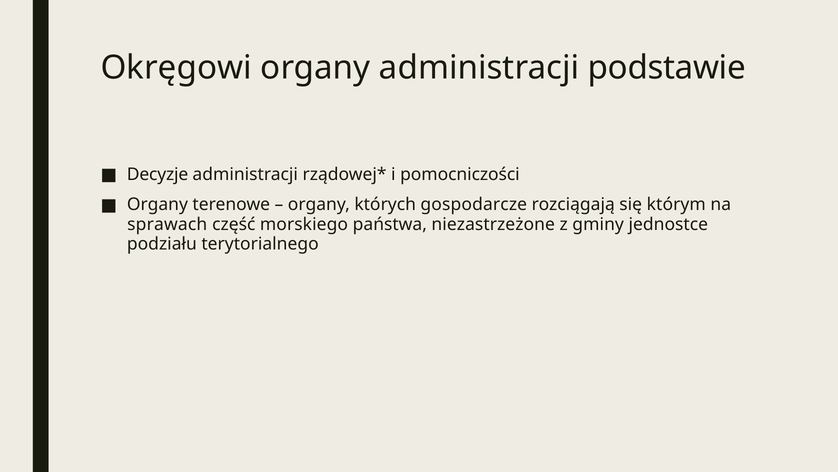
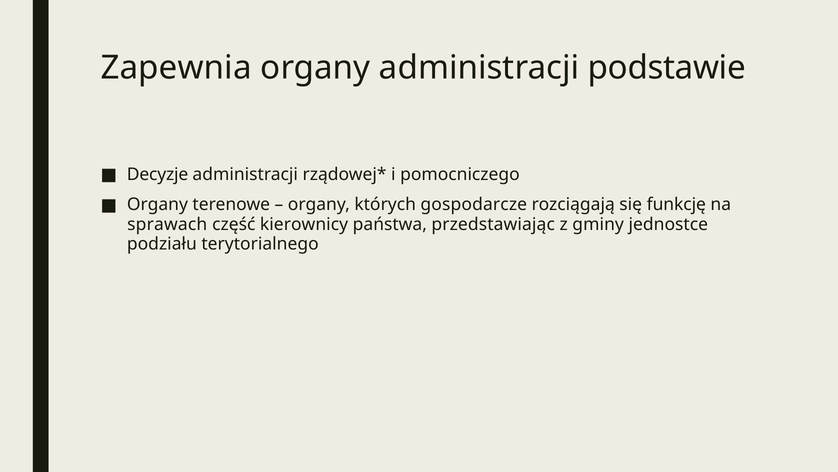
Okręgowi: Okręgowi -> Zapewnia (176, 68)
pomocniczości: pomocniczości -> pomocniczego (460, 174)
którym: którym -> funkcję (676, 204)
morskiego: morskiego -> kierownicy (304, 224)
niezastrzeżone: niezastrzeżone -> przedstawiając (493, 224)
